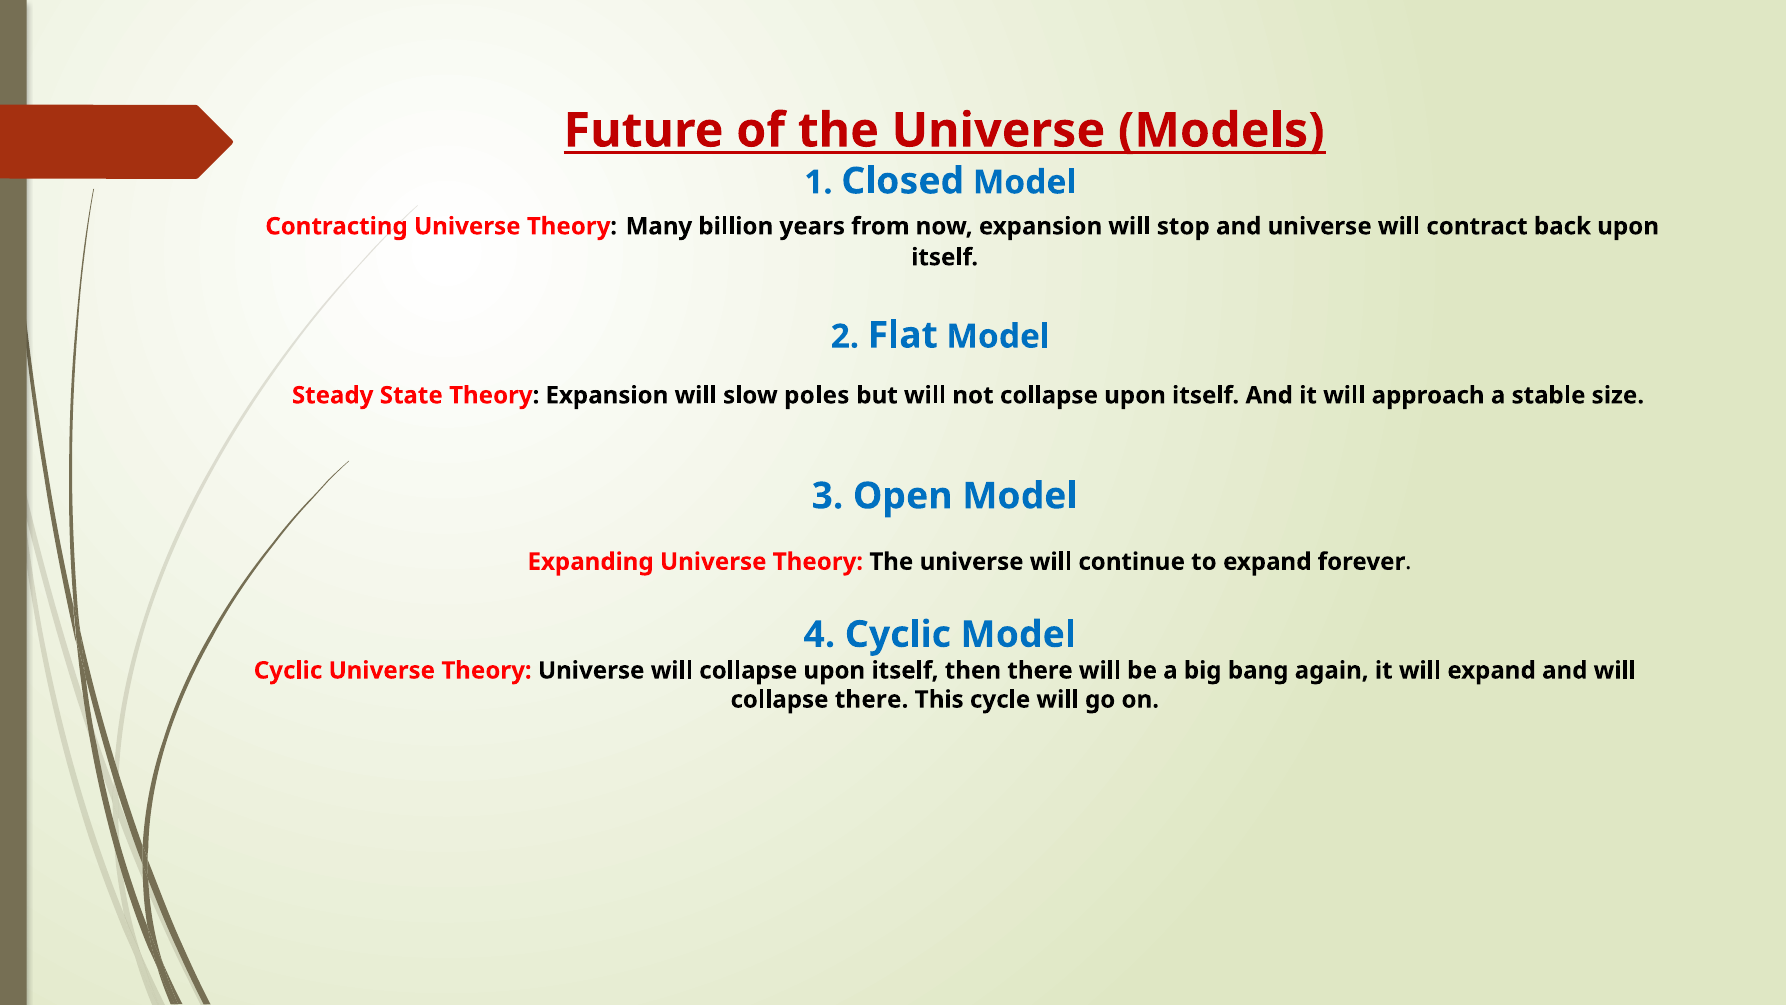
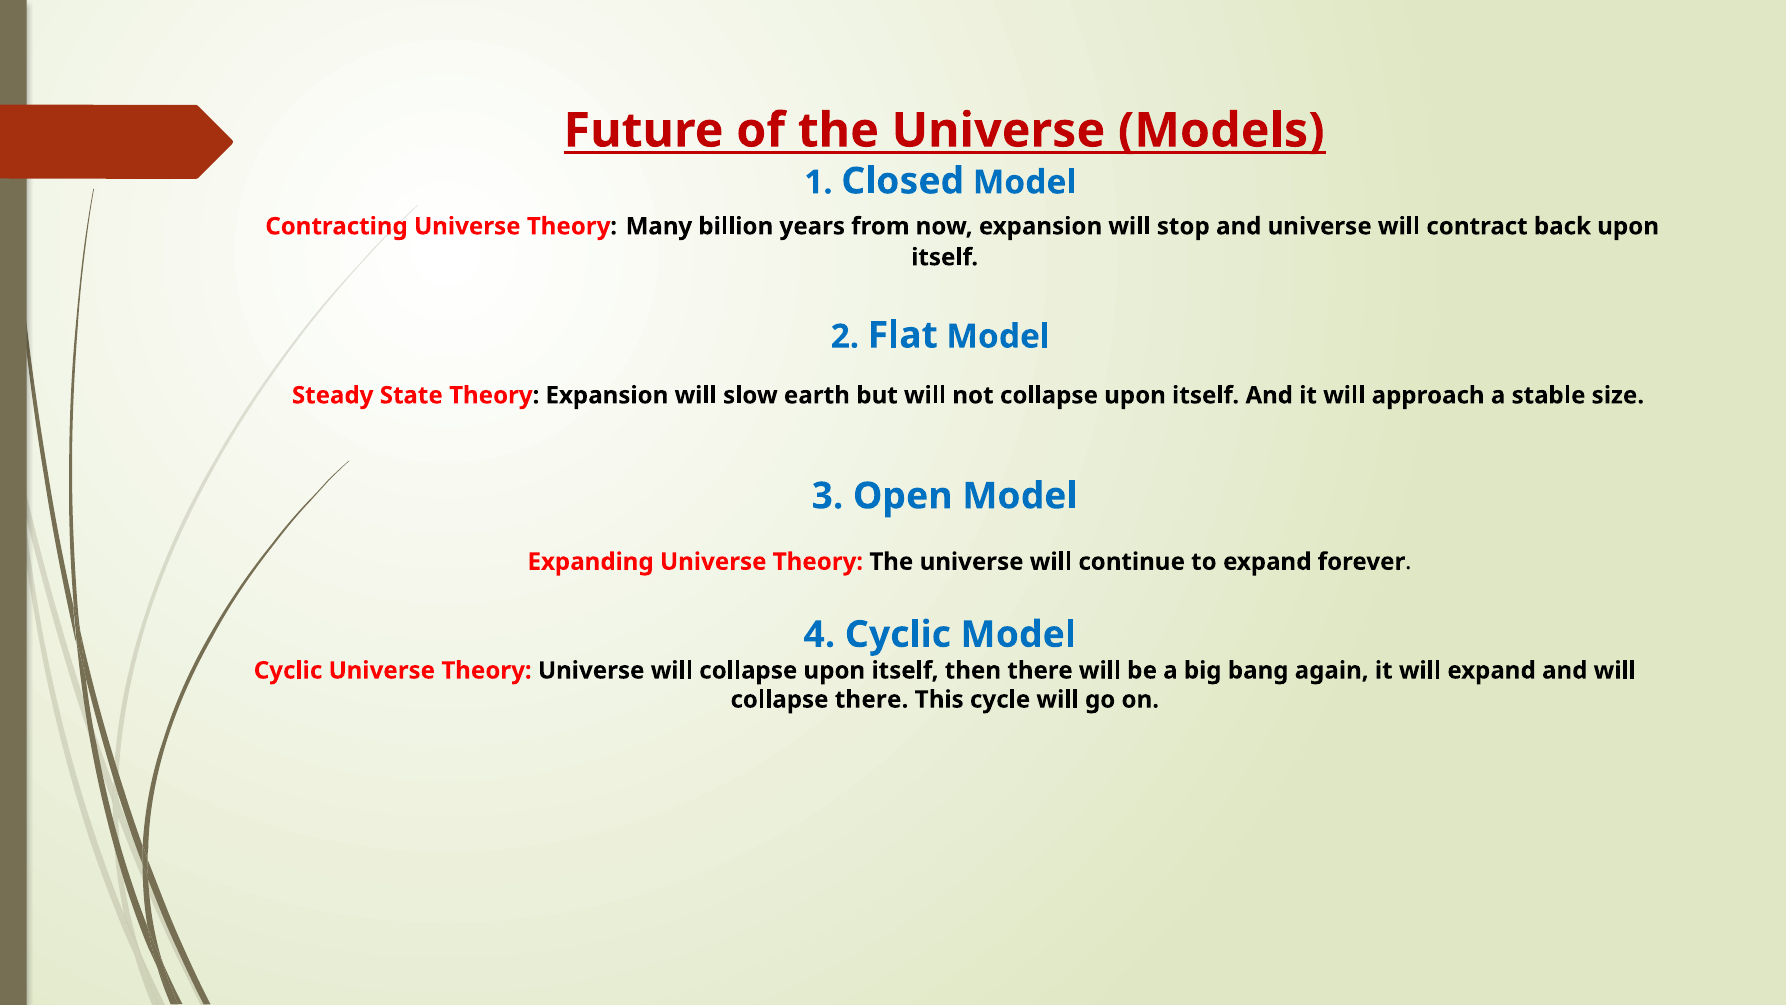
poles: poles -> earth (817, 395)
